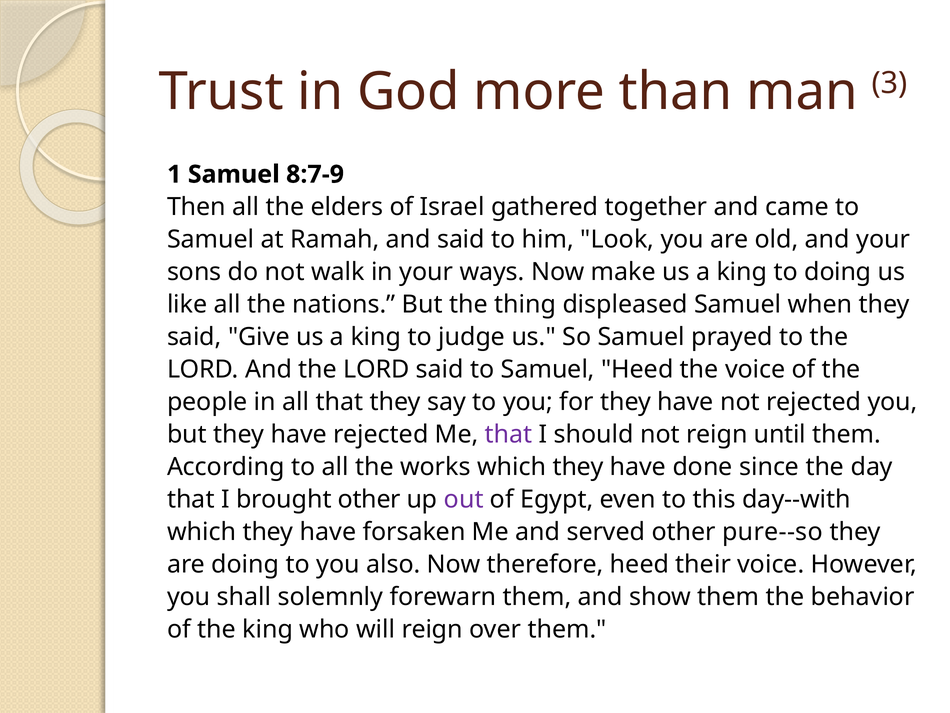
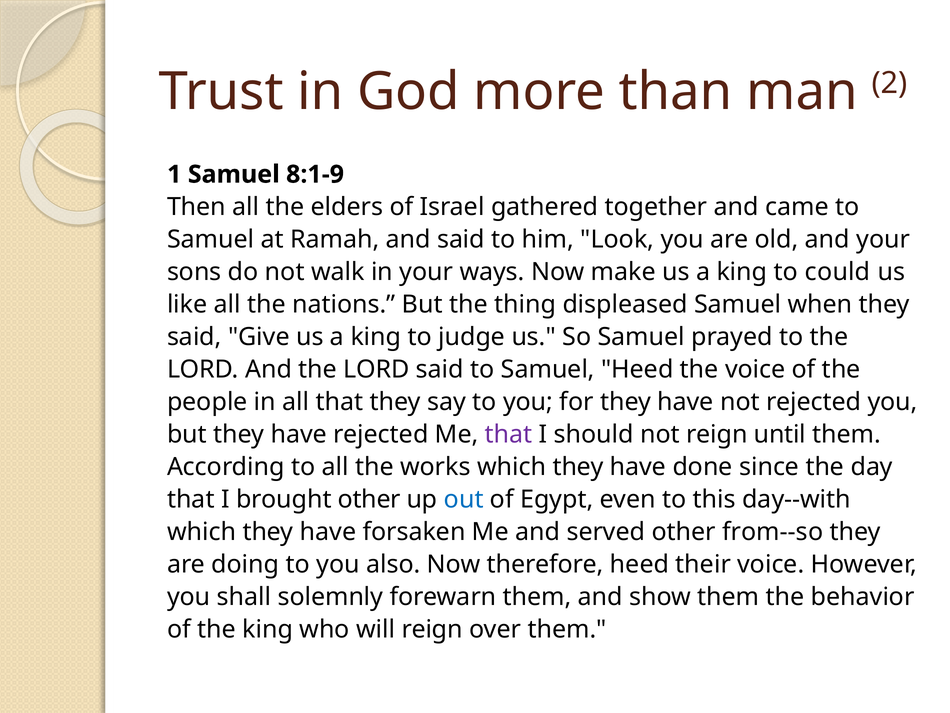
3: 3 -> 2 (890, 83)
8:7-9: 8:7-9 -> 8:1-9 (315, 174)
to doing: doing -> could (838, 272)
out colour: purple -> blue (464, 499)
pure--so: pure--so -> from--so (773, 531)
